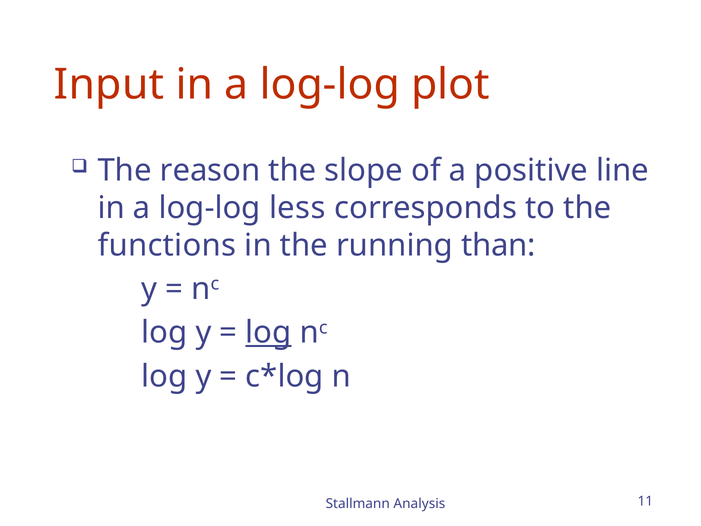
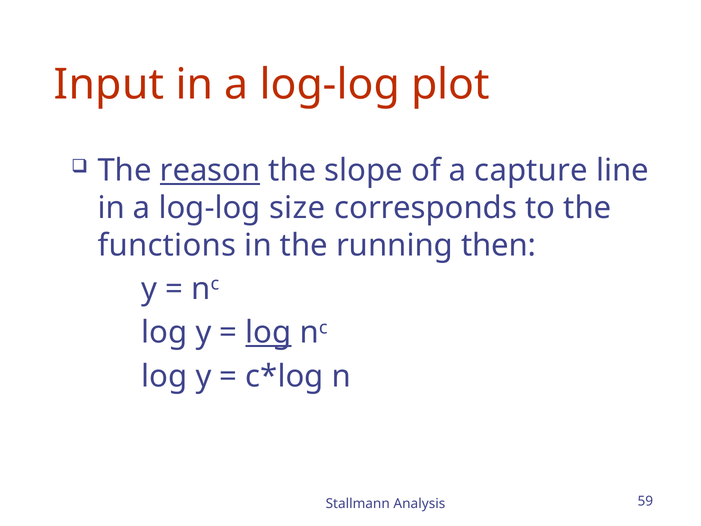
reason underline: none -> present (210, 170)
positive: positive -> capture (531, 170)
less: less -> size (297, 208)
than: than -> then (499, 245)
11: 11 -> 59 (645, 501)
